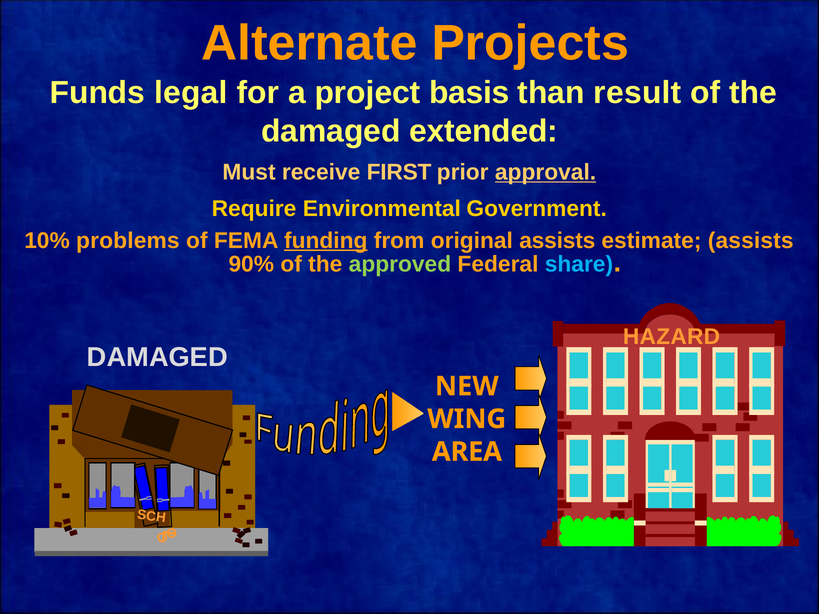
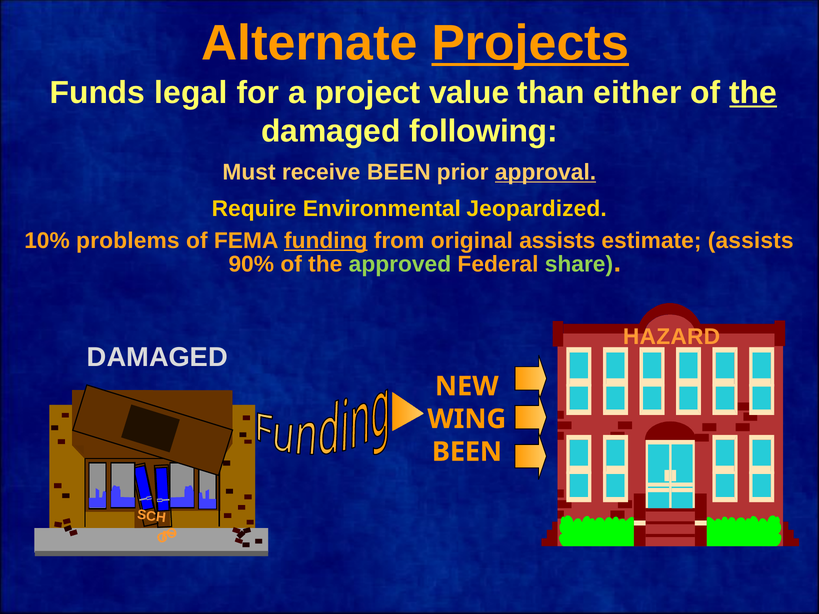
Projects underline: none -> present (530, 43)
basis: basis -> value (469, 93)
result: result -> either (637, 93)
the underline: none -> present (753, 93)
extended: extended -> following (484, 131)
receive FIRST: FIRST -> BEEN (399, 172)
Government: Government -> Jeopardized (537, 209)
share colour: light blue -> light green (579, 264)
AREA: AREA -> BEEN (467, 452)
